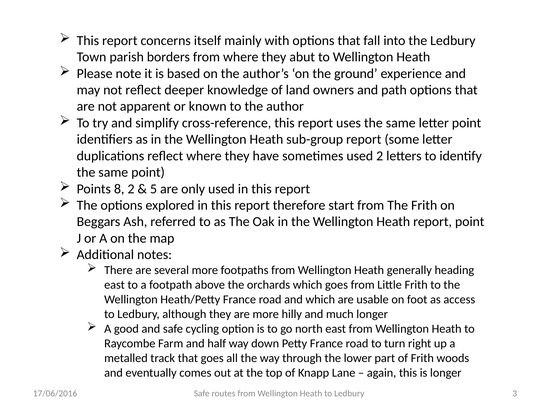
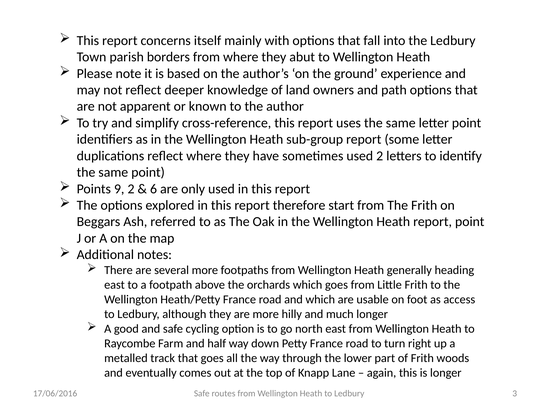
8: 8 -> 9 (119, 189)
5: 5 -> 6 (154, 189)
